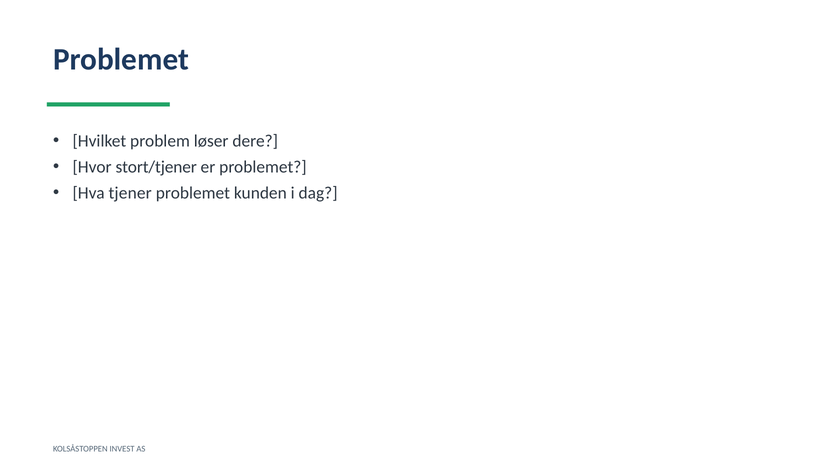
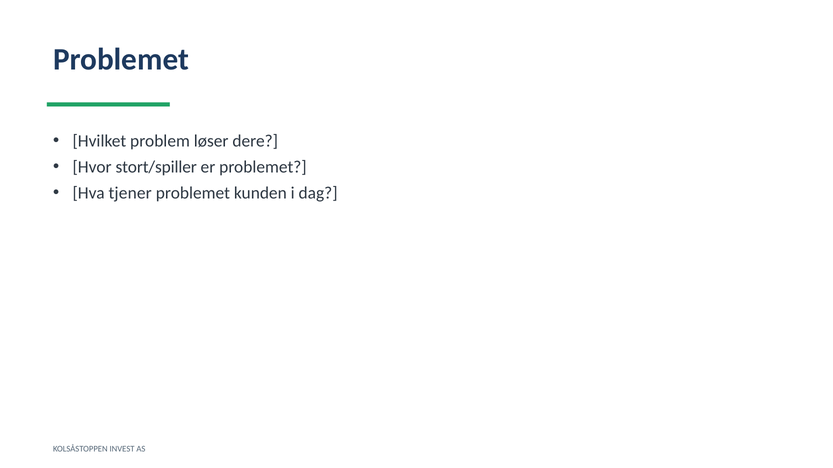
stort/tjener: stort/tjener -> stort/spiller (156, 167)
